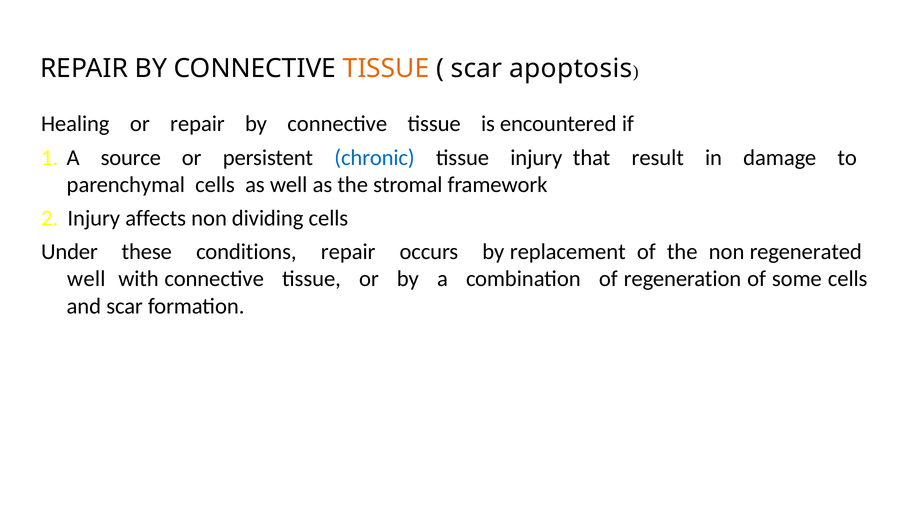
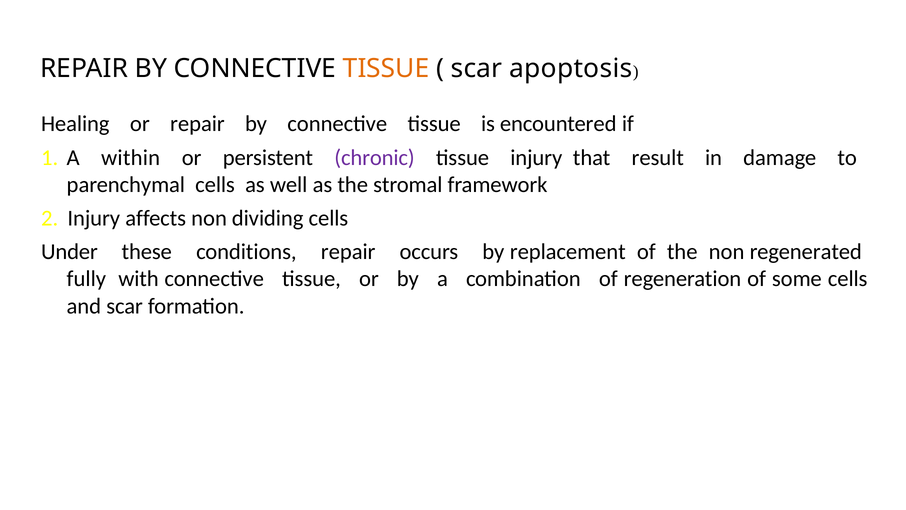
source: source -> within (131, 157)
chronic colour: blue -> purple (375, 157)
well: well -> fully (86, 279)
